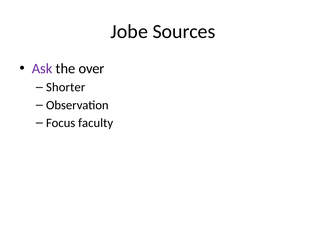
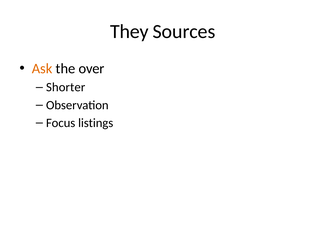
Jobe: Jobe -> They (129, 32)
Ask colour: purple -> orange (42, 68)
faculty: faculty -> listings (96, 123)
